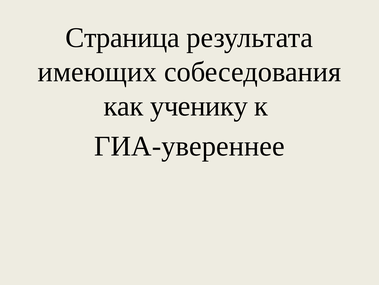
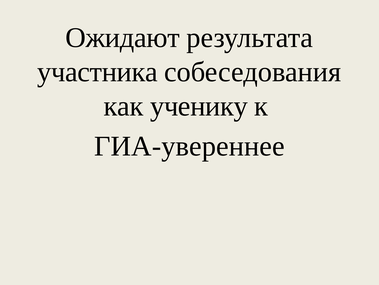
Страница: Страница -> Ожидают (123, 38)
имеющих: имеющих -> участника (97, 72)
